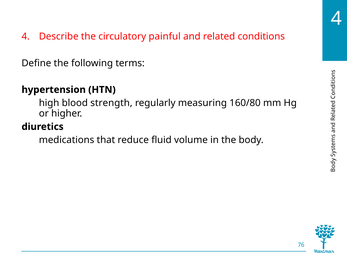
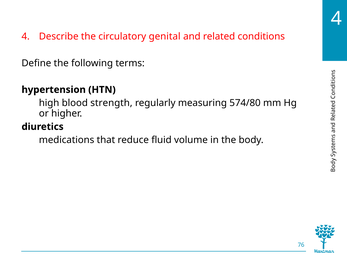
painful: painful -> genital (165, 37)
160/80: 160/80 -> 574/80 (245, 103)
